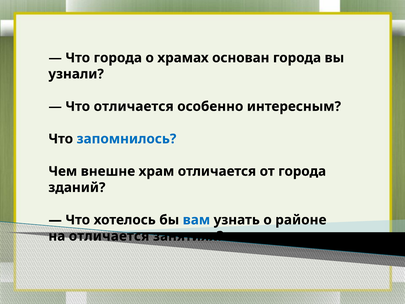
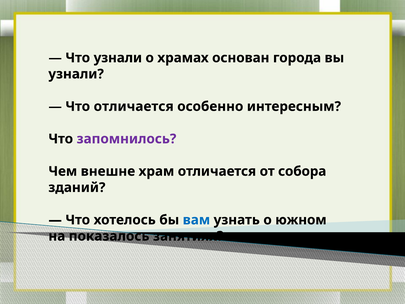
Что города: города -> узнали (118, 58)
запомнилось colour: blue -> purple (126, 139)
от города: города -> собора (302, 171)
районе: районе -> южном (301, 220)
на отличается: отличается -> показалось (109, 236)
